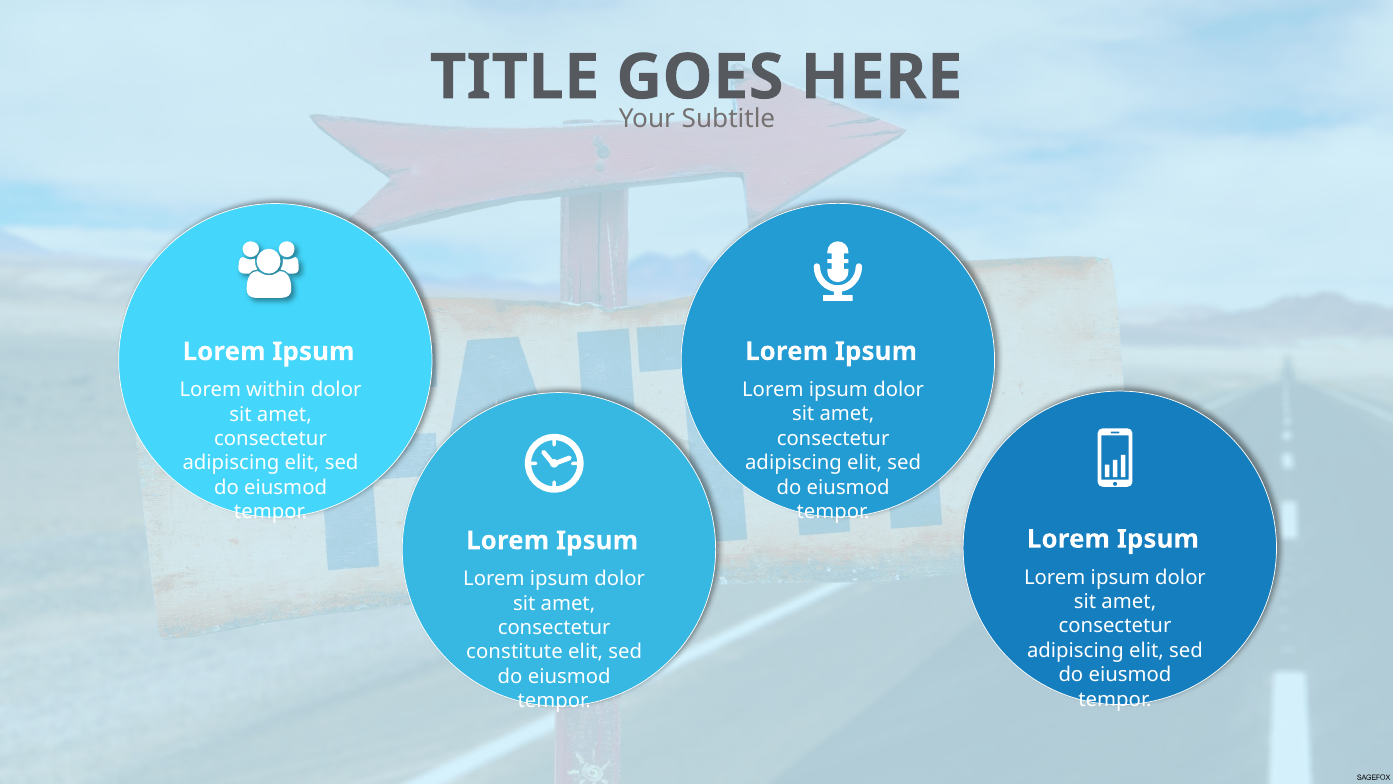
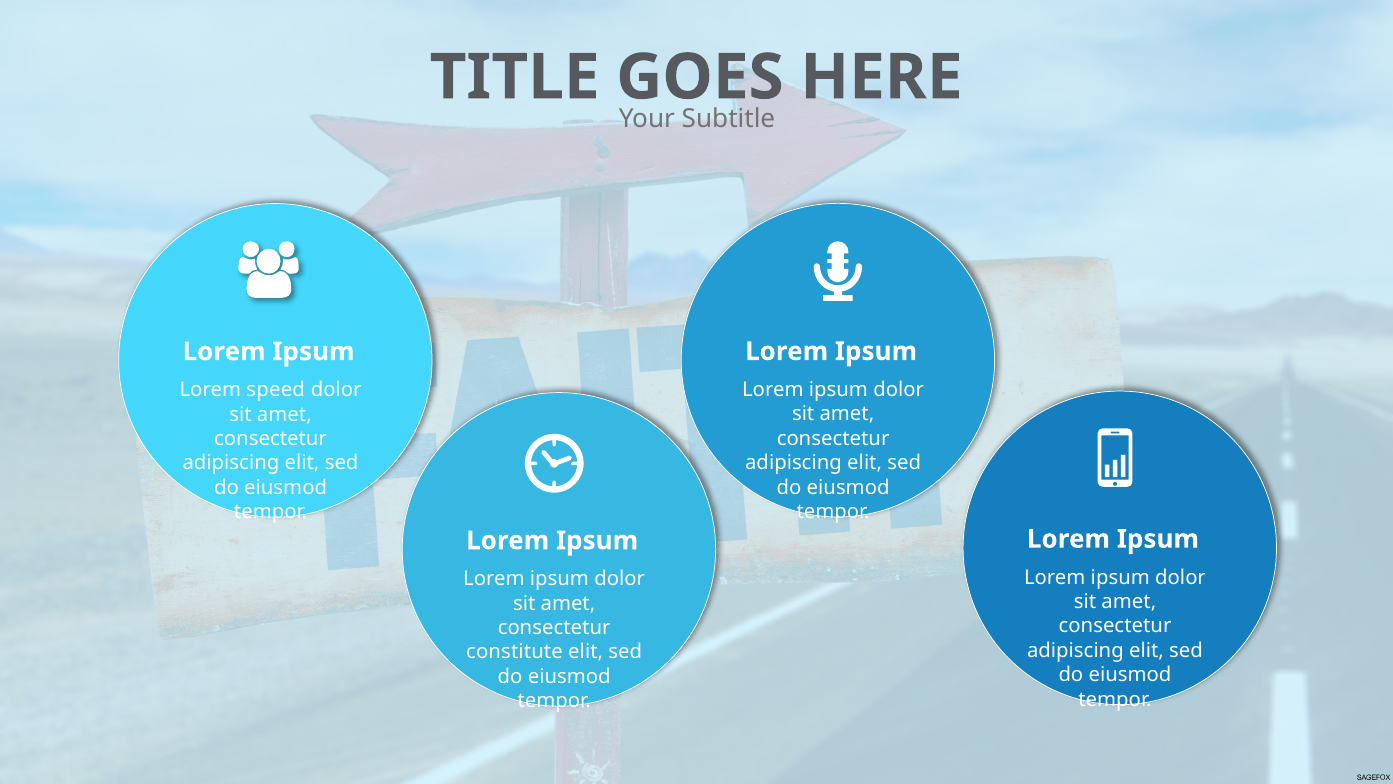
within: within -> speed (276, 390)
